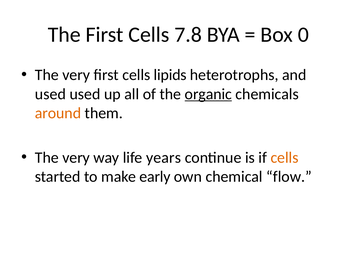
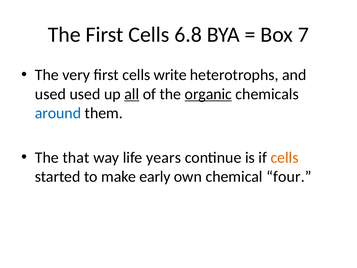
7.8: 7.8 -> 6.8 (188, 35)
0: 0 -> 7 (303, 35)
lipids: lipids -> write (170, 75)
all underline: none -> present (132, 94)
around colour: orange -> blue (58, 113)
very: very -> that (76, 157)
flow: flow -> four (289, 176)
